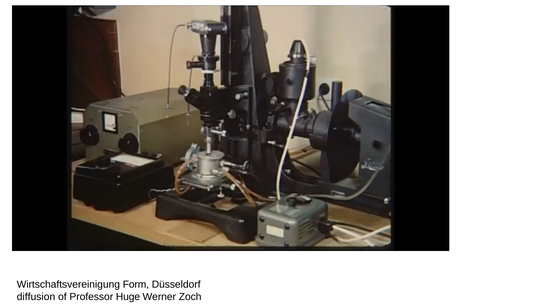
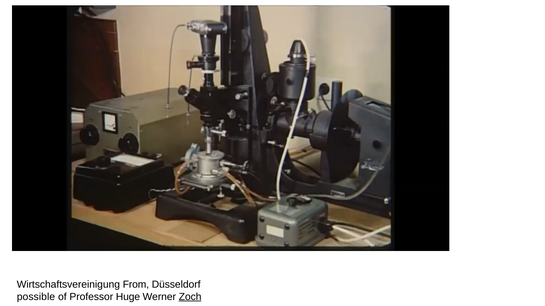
Form: Form -> From (136, 285)
diffusion: diffusion -> possible (36, 297)
Zoch underline: none -> present (190, 297)
